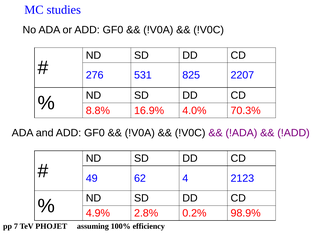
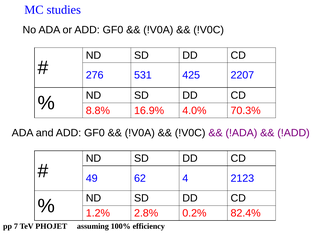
825: 825 -> 425 (191, 75)
4.9%: 4.9% -> 1.2% (98, 214)
98.9%: 98.9% -> 82.4% (246, 214)
